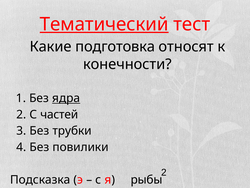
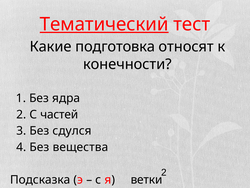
ядра underline: present -> none (66, 98)
трубки: трубки -> сдулся (72, 130)
повилики: повилики -> вещества (80, 147)
рыбы: рыбы -> ветки (147, 179)
